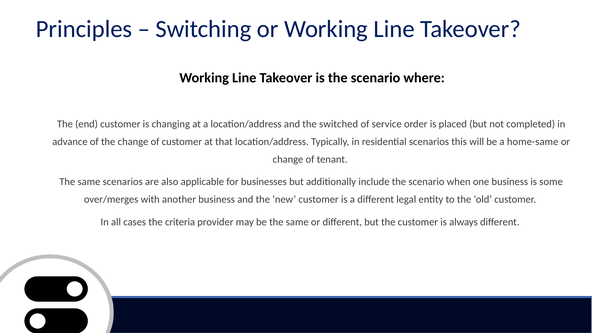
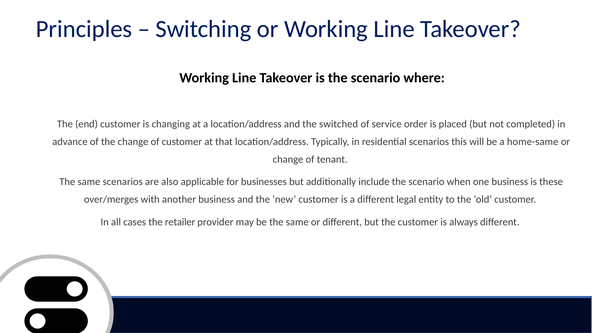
some: some -> these (551, 182)
criteria: criteria -> retailer (180, 222)
